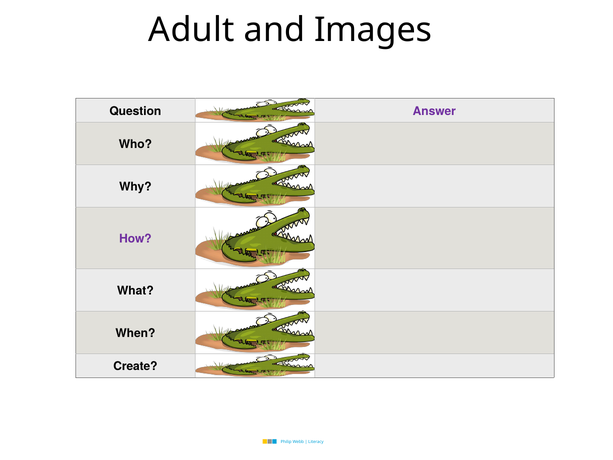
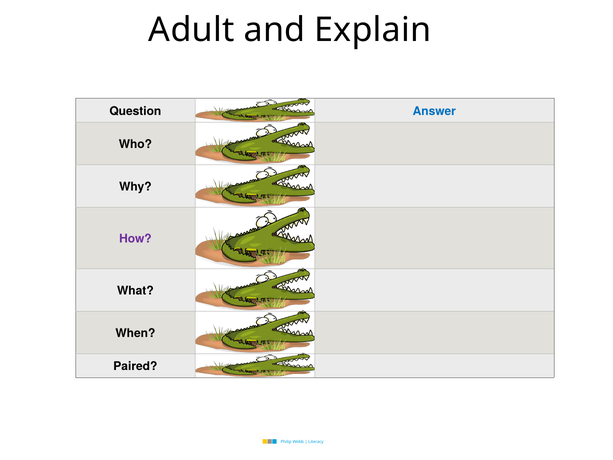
Images: Images -> Explain (373, 30)
Answer colour: purple -> blue (434, 111)
Create: Create -> Paired (135, 366)
